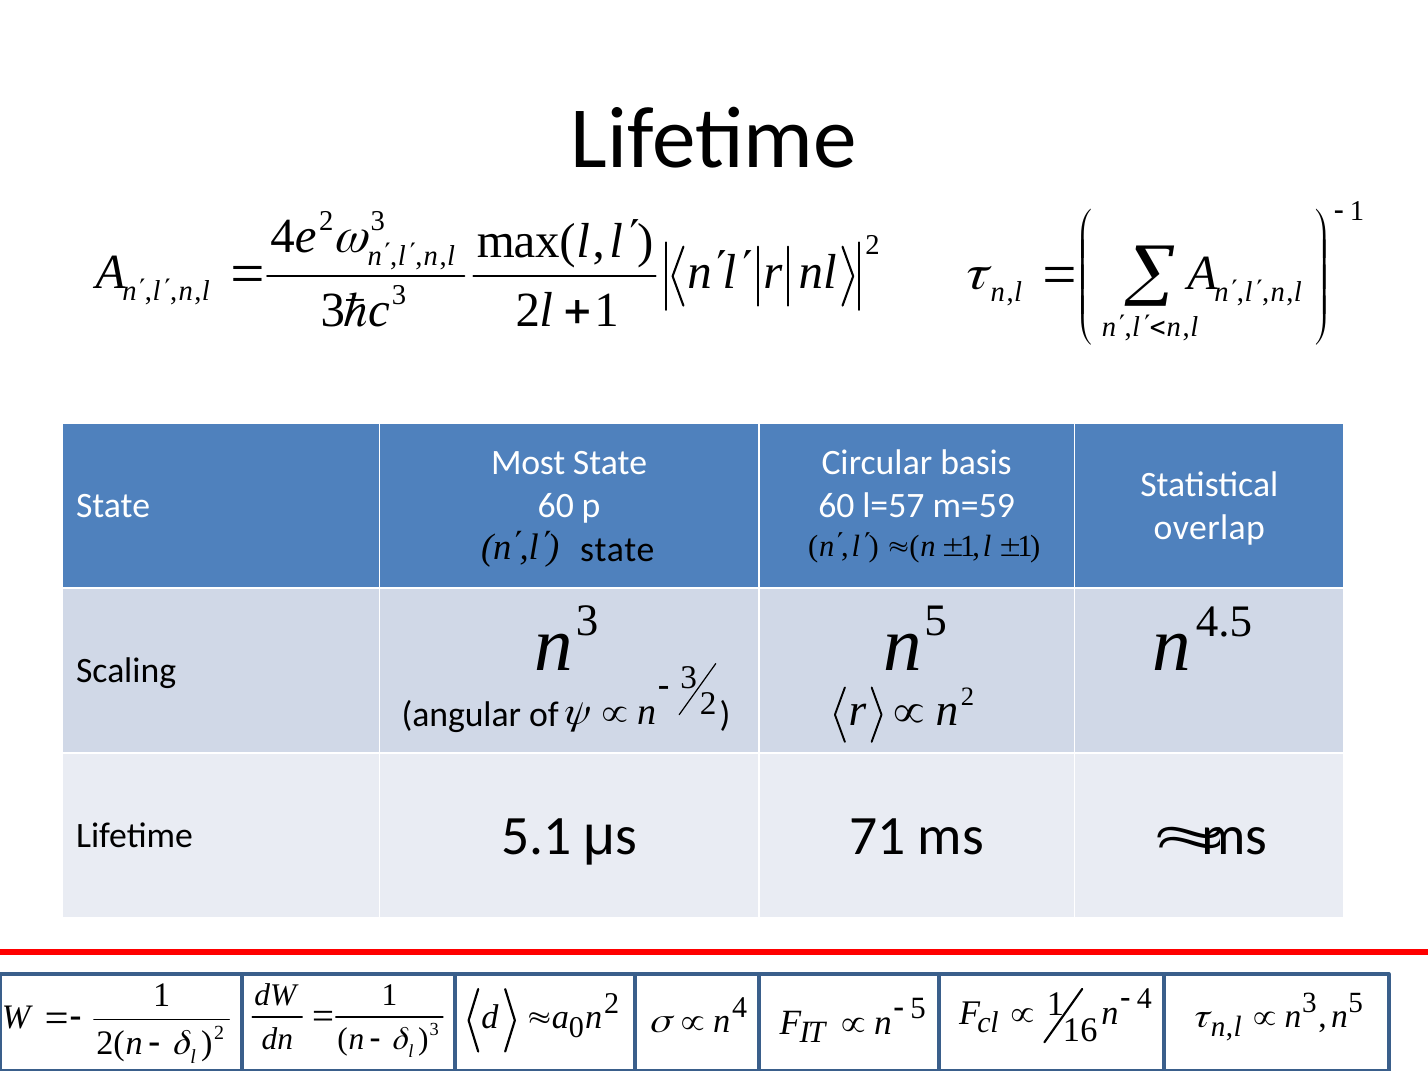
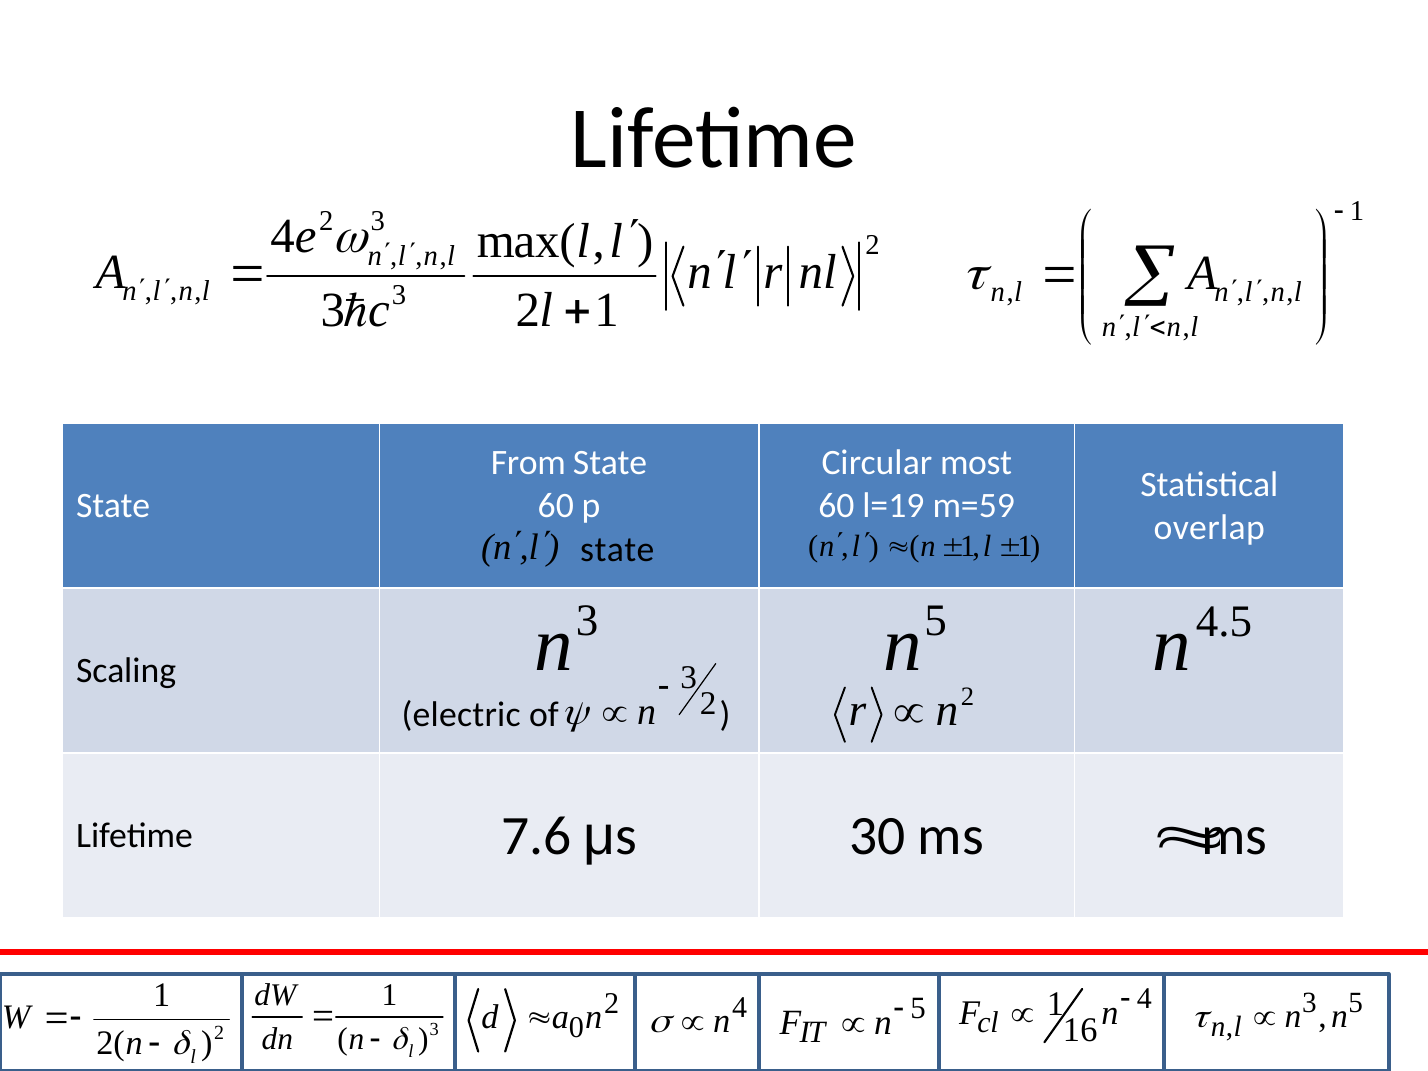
Most: Most -> From (528, 462)
basis: basis -> most (976, 462)
l=57: l=57 -> l=19 (893, 506)
angular: angular -> electric (461, 715)
5.1: 5.1 -> 7.6 (536, 836)
71: 71 -> 30 (877, 836)
